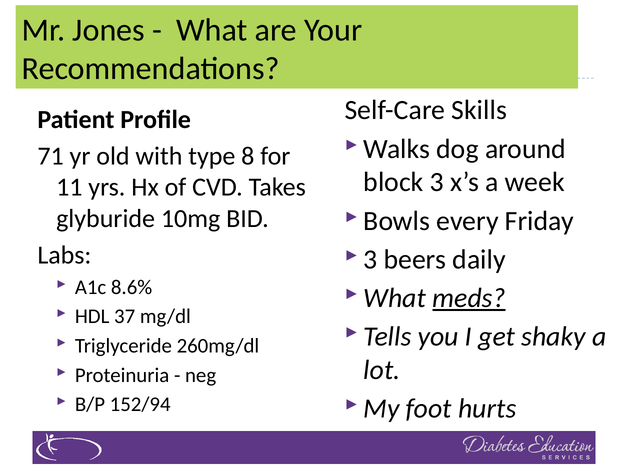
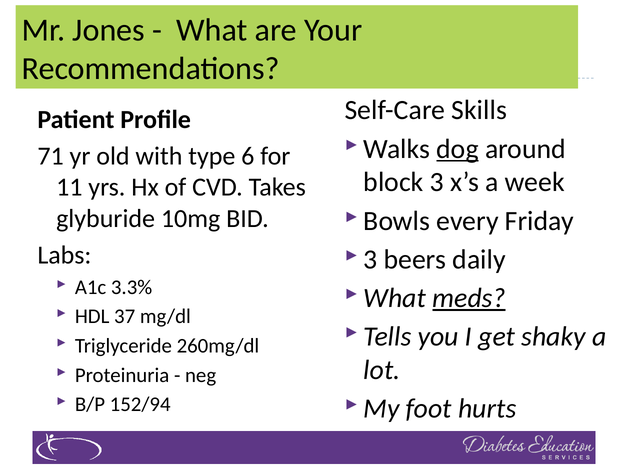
dog underline: none -> present (458, 149)
8: 8 -> 6 (248, 156)
8.6%: 8.6% -> 3.3% (132, 287)
